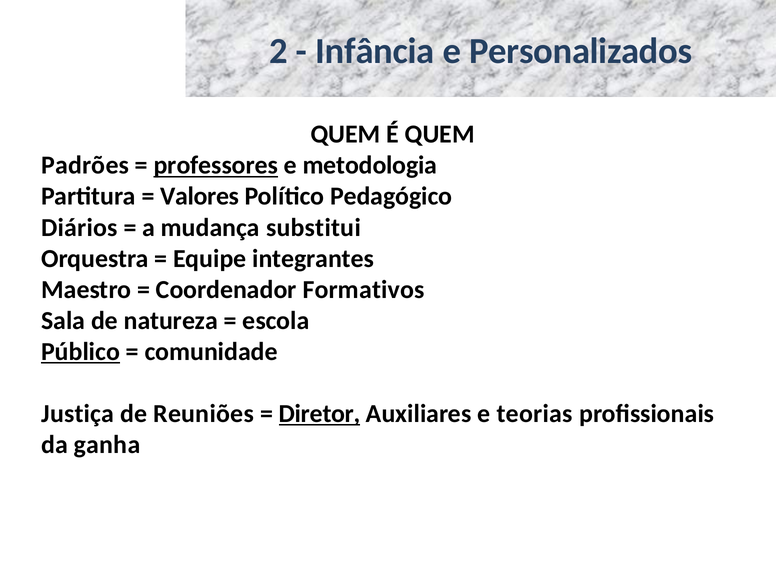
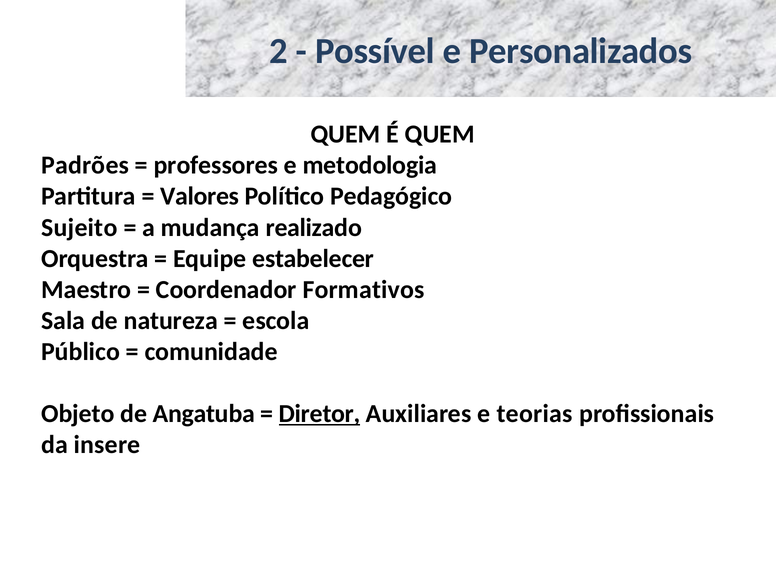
Infância: Infância -> Possível (375, 51)
professores underline: present -> none (216, 165)
Diários: Diários -> Sujeito (79, 227)
substitui: substitui -> realizado (314, 227)
integrantes: integrantes -> estabelecer (313, 259)
Público underline: present -> none (81, 352)
Justiça: Justiça -> Objeto (78, 414)
Reuniões: Reuniões -> Angatuba (204, 414)
ganha: ganha -> insere (107, 445)
